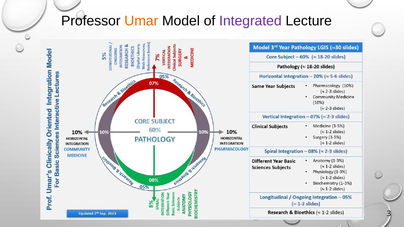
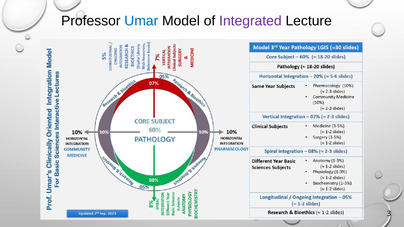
Umar colour: orange -> blue (141, 21)
